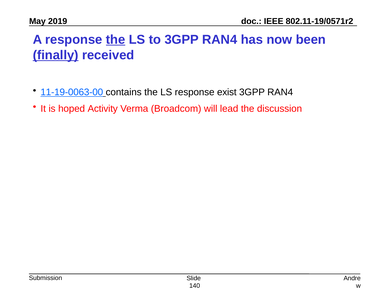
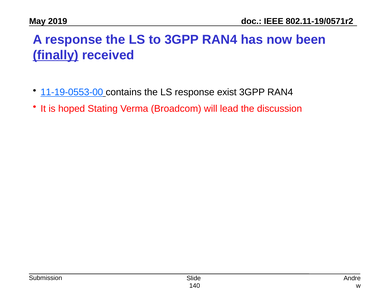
the underline: present -> none (116, 40)
11-19-0063-00: 11-19-0063-00 -> 11-19-0553-00 (72, 92)
Activity: Activity -> Stating (103, 108)
